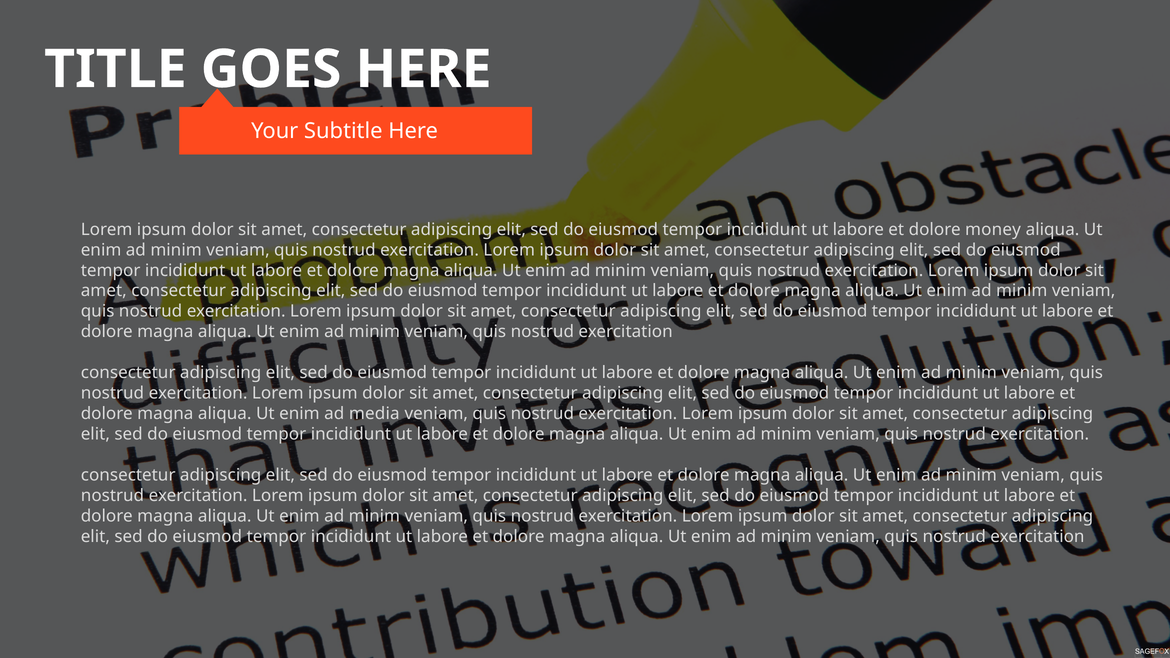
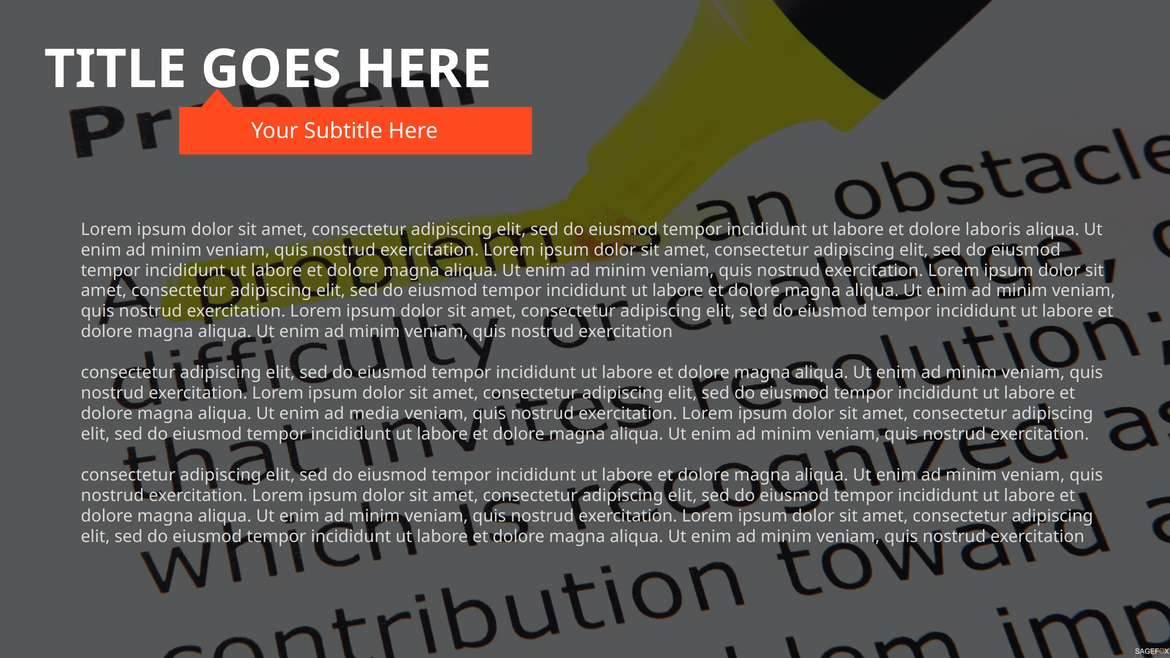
money: money -> laboris (993, 229)
